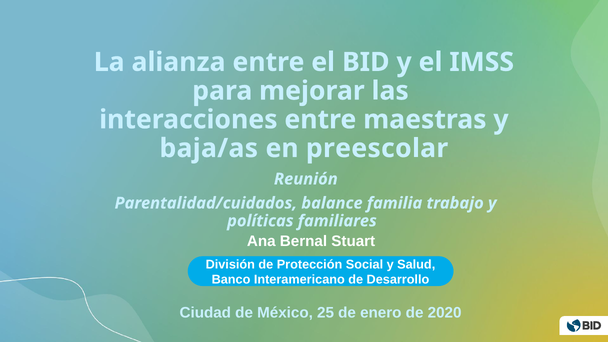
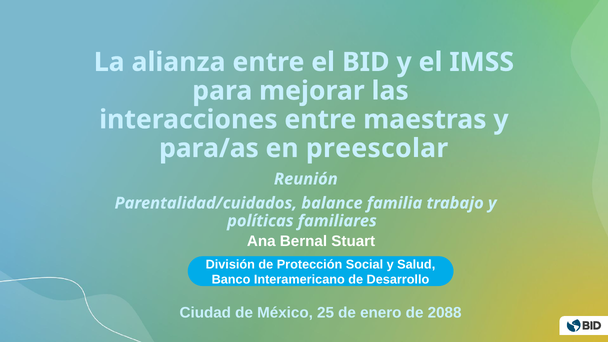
baja/as: baja/as -> para/as (209, 148)
2020: 2020 -> 2088 (445, 313)
